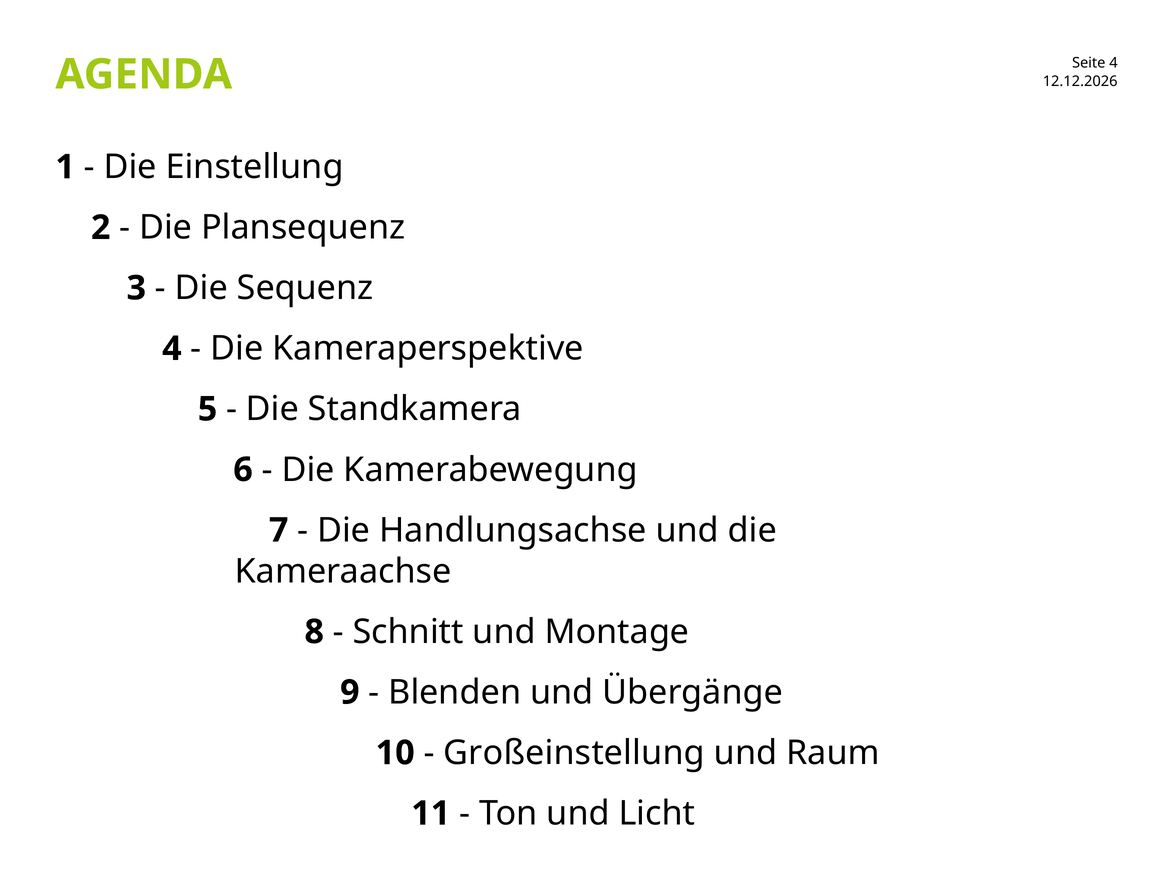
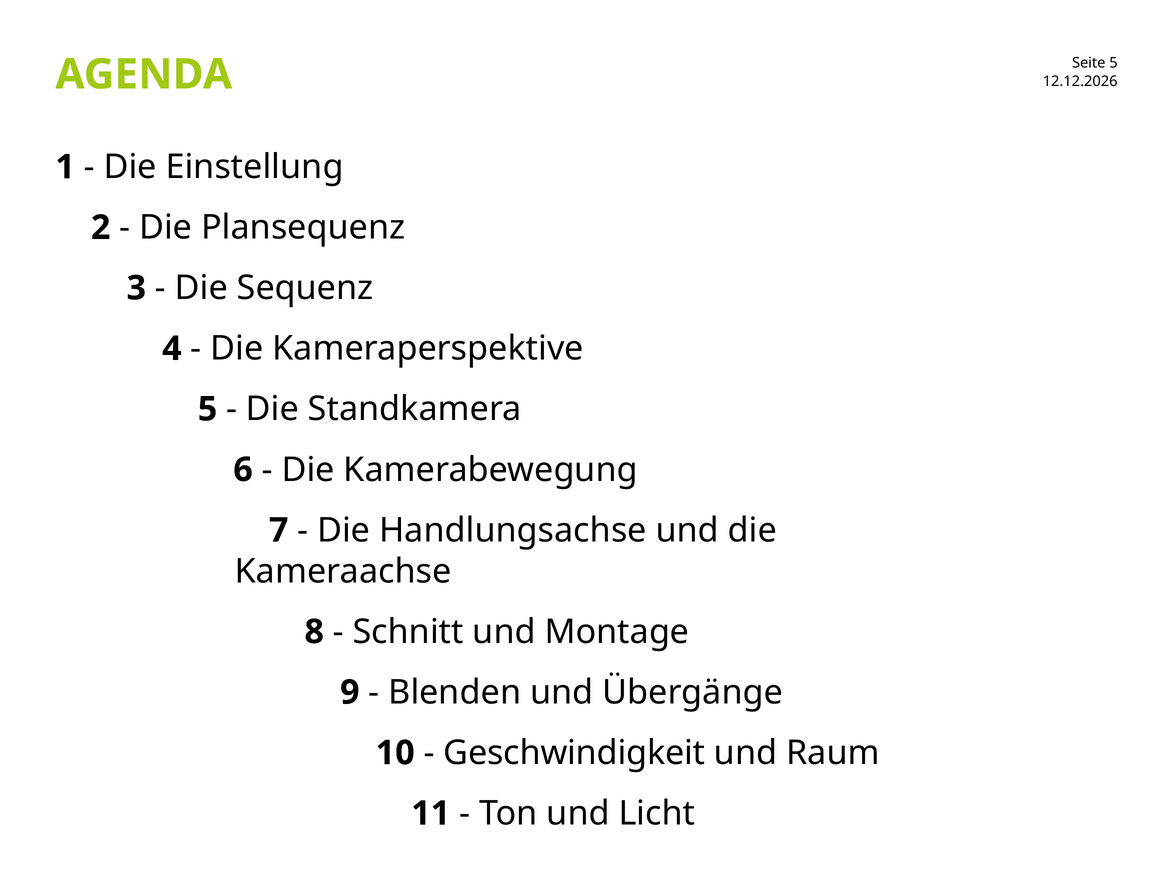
4: 4 -> 5 (1114, 63)
Großeinstellung: Großeinstellung -> Geschwindigkeit (574, 754)
